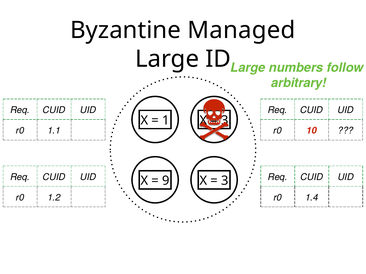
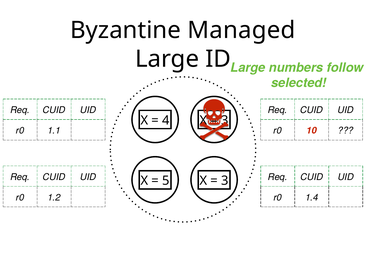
arbitrary: arbitrary -> selected (299, 83)
1: 1 -> 4 (166, 121)
9: 9 -> 5 (166, 181)
